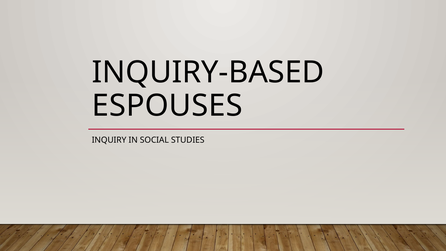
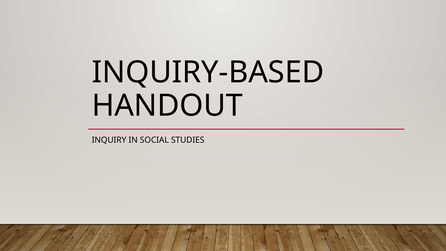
ESPOUSES: ESPOUSES -> HANDOUT (167, 106)
